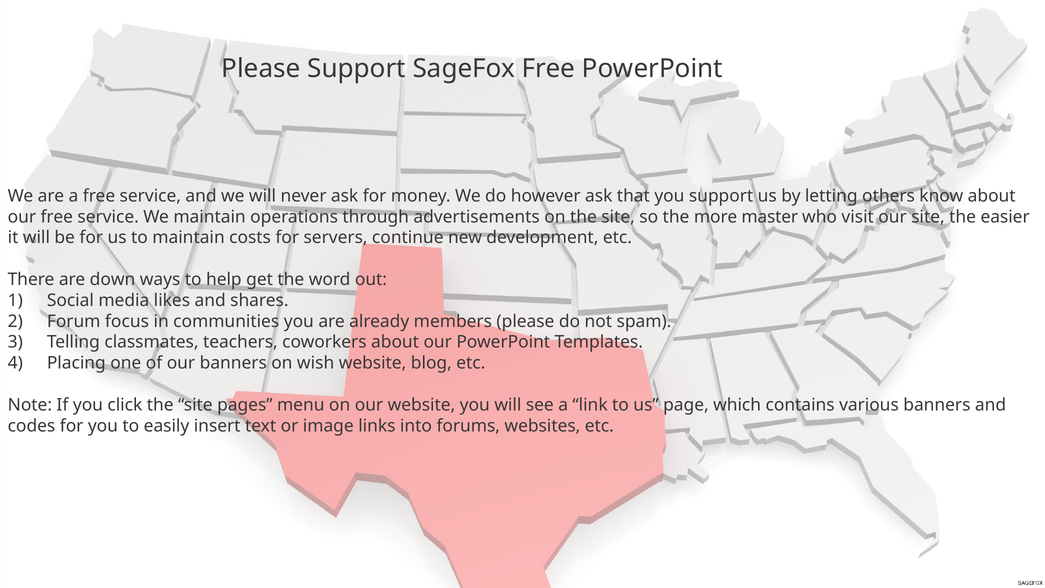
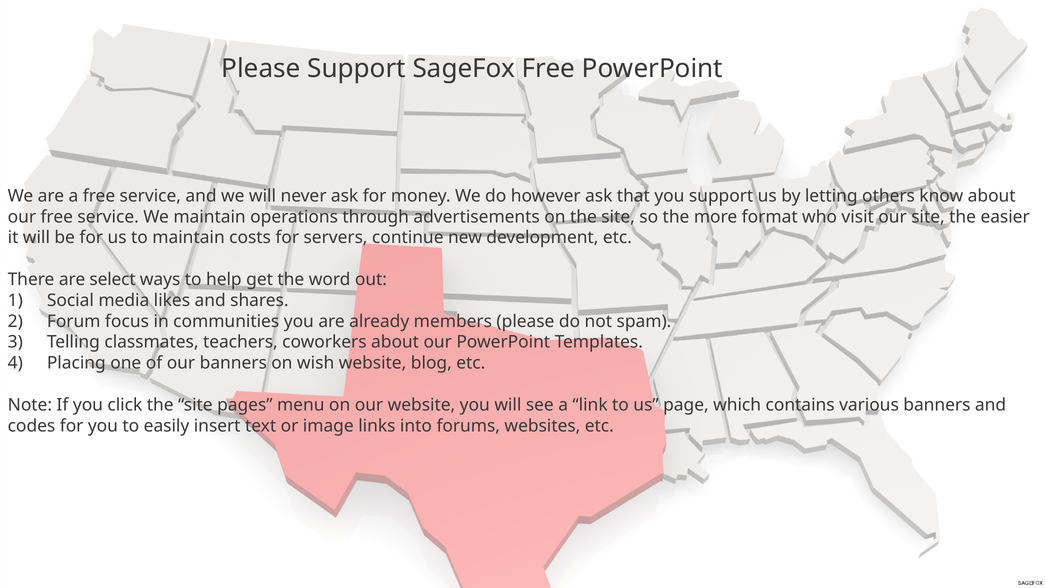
master: master -> format (770, 217)
down: down -> select (113, 279)
